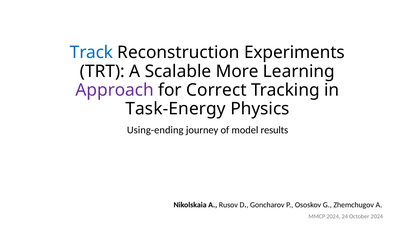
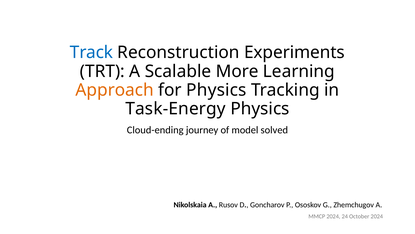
Approach colour: purple -> orange (115, 90)
for Correct: Correct -> Physics (216, 90)
Using-ending: Using-ending -> Cloud-ending (155, 130)
results: results -> solved (274, 130)
